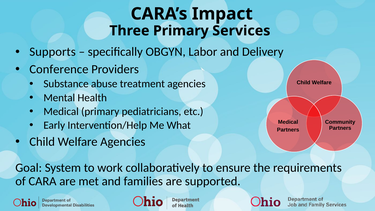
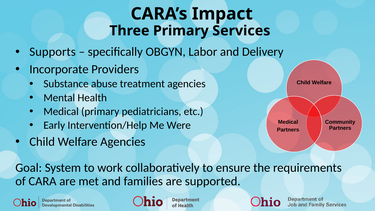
Conference: Conference -> Incorporate (59, 69)
What: What -> Were (179, 125)
